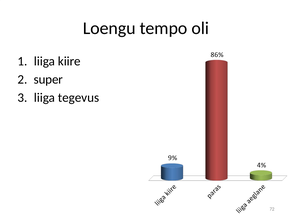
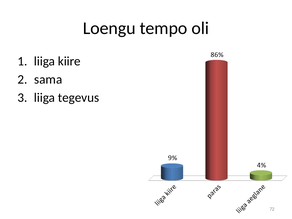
super: super -> sama (48, 79)
